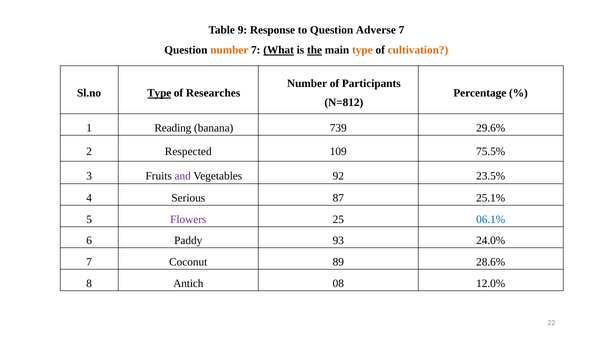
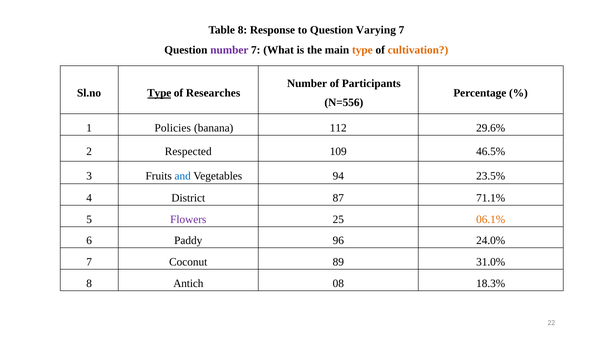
Table 9: 9 -> 8 (242, 30)
Adverse: Adverse -> Varying (376, 30)
number colour: orange -> purple (229, 50)
What underline: present -> none (279, 50)
the underline: present -> none (315, 50)
N=812: N=812 -> N=556 (344, 102)
Reading: Reading -> Policies (173, 128)
739: 739 -> 112 (338, 128)
75.5%: 75.5% -> 46.5% (491, 152)
and colour: purple -> blue (183, 176)
92: 92 -> 94 (338, 176)
Serious: Serious -> District (188, 198)
25.1%: 25.1% -> 71.1% (491, 198)
06.1% colour: blue -> orange (491, 219)
93: 93 -> 96 (338, 241)
28.6%: 28.6% -> 31.0% (491, 262)
12.0%: 12.0% -> 18.3% (491, 283)
